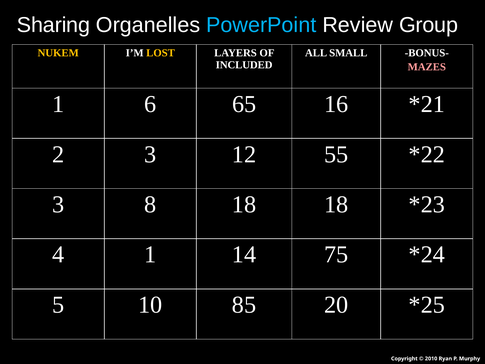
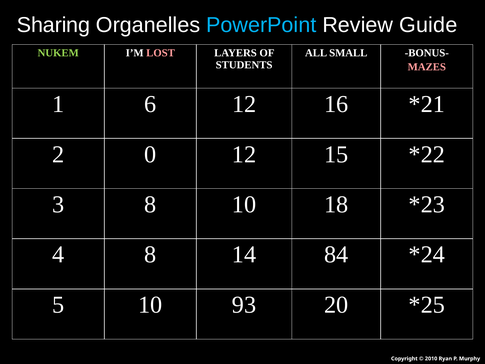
Group: Group -> Guide (428, 25)
NUKEM colour: yellow -> light green (58, 53)
LOST colour: yellow -> pink (161, 53)
INCLUDED: INCLUDED -> STUDENTS (244, 65)
6 65: 65 -> 12 (244, 104)
2 3: 3 -> 0 (150, 154)
55: 55 -> 15 (336, 154)
8 18: 18 -> 10 (244, 204)
4 1: 1 -> 8 (150, 254)
75: 75 -> 84 (336, 254)
85: 85 -> 93 (244, 305)
